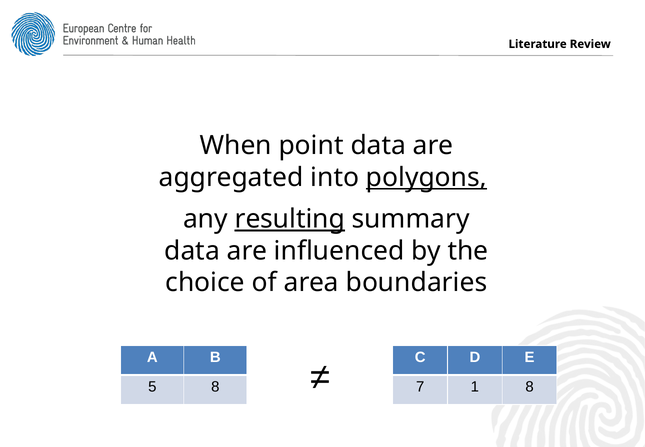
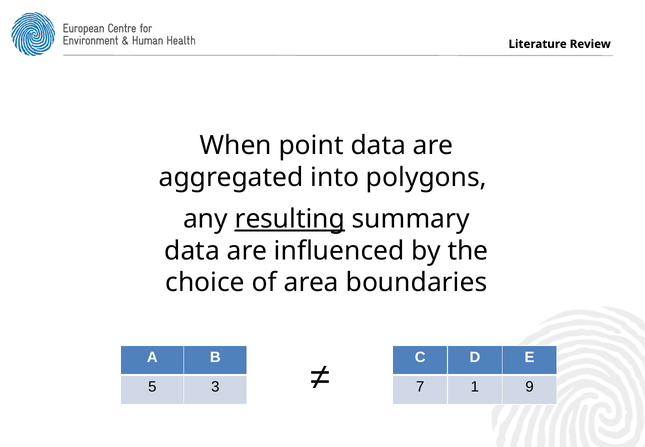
polygons underline: present -> none (426, 177)
5 8: 8 -> 3 (215, 386)
1 8: 8 -> 9 (530, 386)
